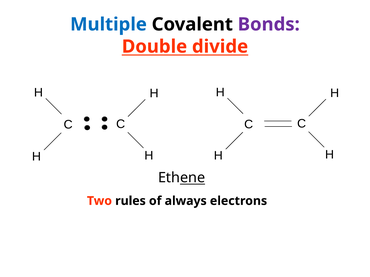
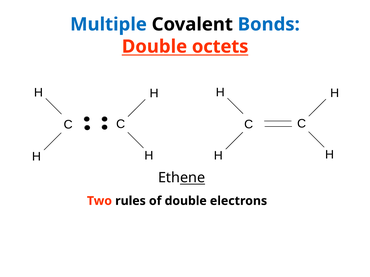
Bonds colour: purple -> blue (269, 24)
divide: divide -> octets (220, 47)
of always: always -> double (186, 201)
